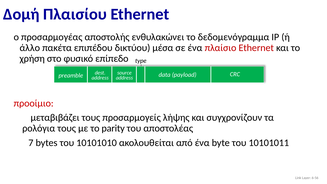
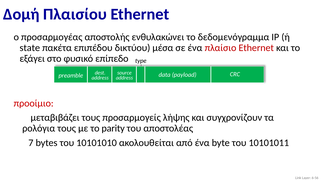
άλλο: άλλο -> state (30, 48)
χρήση: χρήση -> εξάγει (32, 59)
